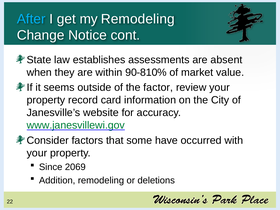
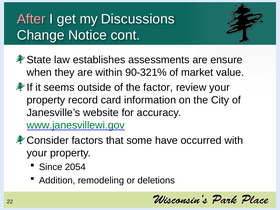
After colour: light blue -> pink (31, 19)
my Remodeling: Remodeling -> Discussions (138, 19)
absent: absent -> ensure (227, 60)
90-810%: 90-810% -> 90-321% (146, 72)
2069: 2069 -> 2054 (75, 167)
